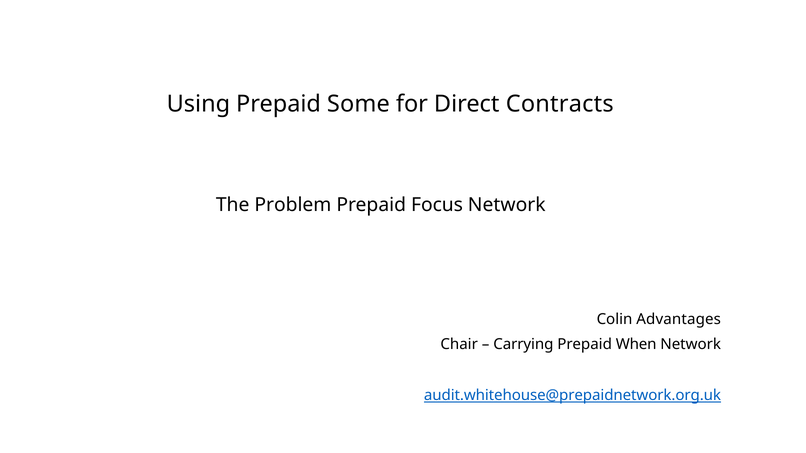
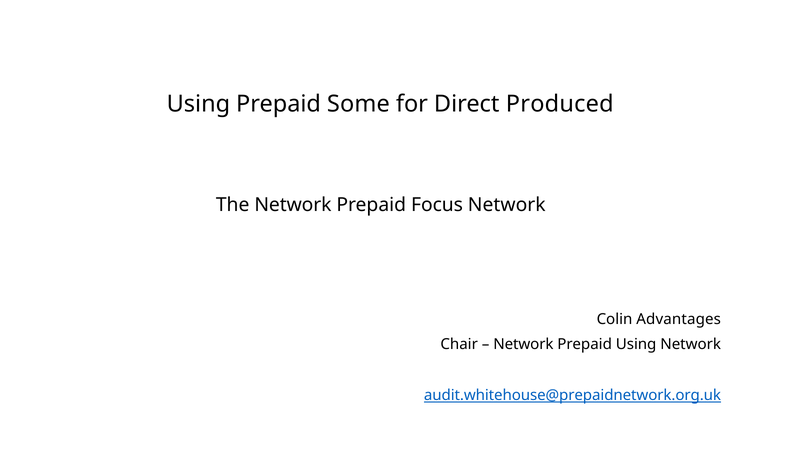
Contracts: Contracts -> Produced (560, 104)
The Problem: Problem -> Network (293, 205)
Carrying: Carrying -> Network (523, 344)
Prepaid When: When -> Using (636, 344)
